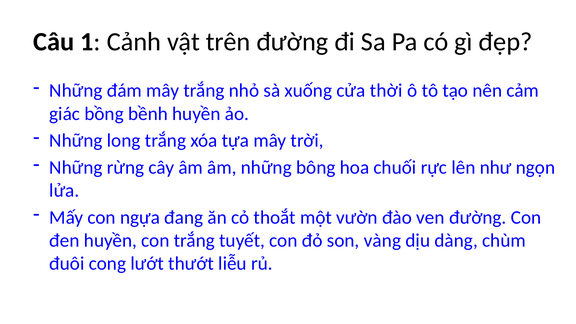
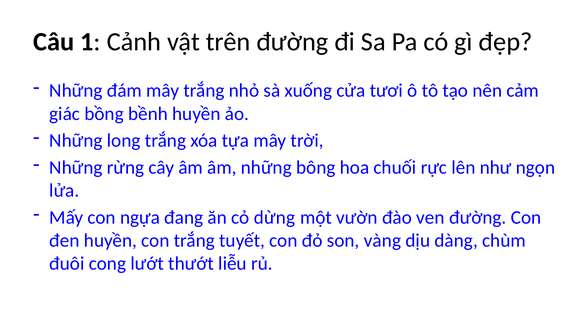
thời: thời -> tươi (386, 91)
thoắt: thoắt -> dừng (275, 217)
